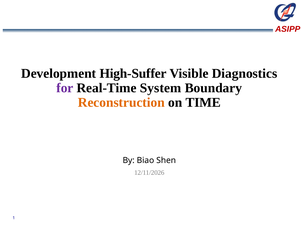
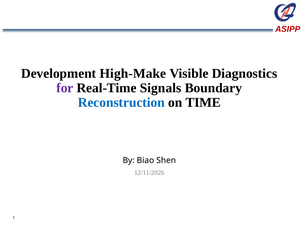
High-Suffer: High-Suffer -> High-Make (133, 73)
System: System -> Signals (161, 88)
Reconstruction colour: orange -> blue (121, 102)
